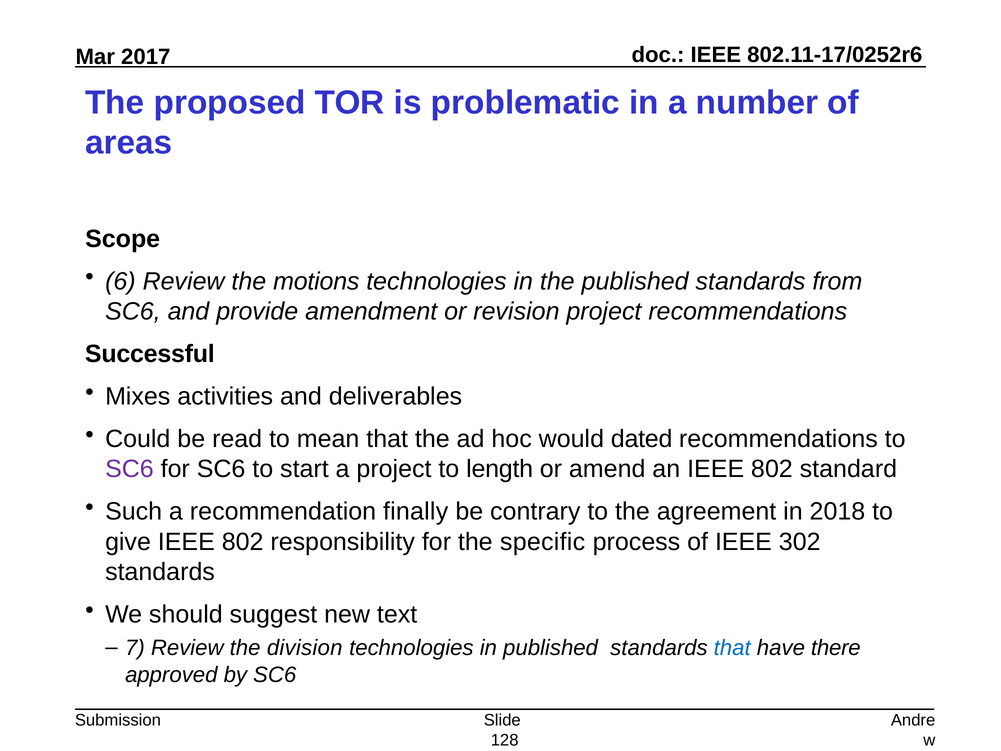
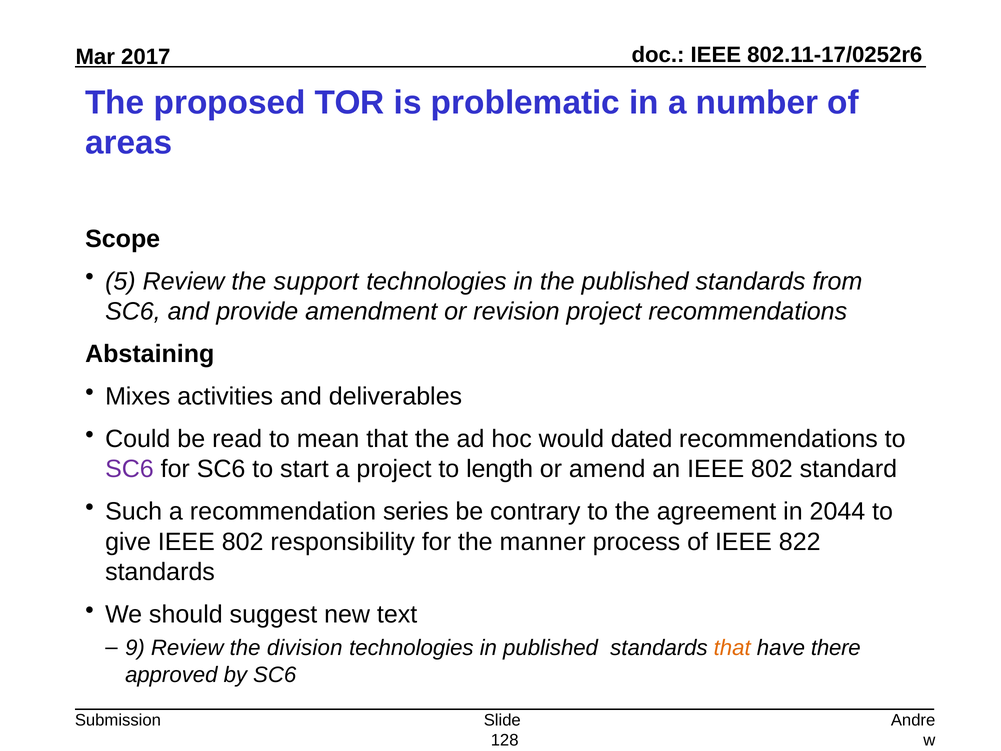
6: 6 -> 5 (120, 281)
motions: motions -> support (316, 281)
Successful: Successful -> Abstaining (150, 354)
finally: finally -> series (416, 512)
2018: 2018 -> 2044 (837, 512)
specific: specific -> manner (543, 542)
302: 302 -> 822 (800, 542)
7: 7 -> 9 (135, 648)
that colour: blue -> orange (732, 648)
